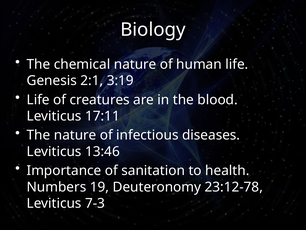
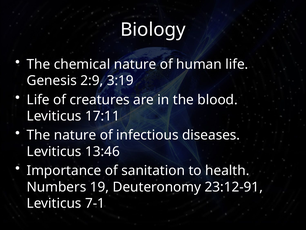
2:1: 2:1 -> 2:9 (92, 81)
23:12-78: 23:12-78 -> 23:12-91 (234, 187)
7-3: 7-3 -> 7-1 (95, 203)
